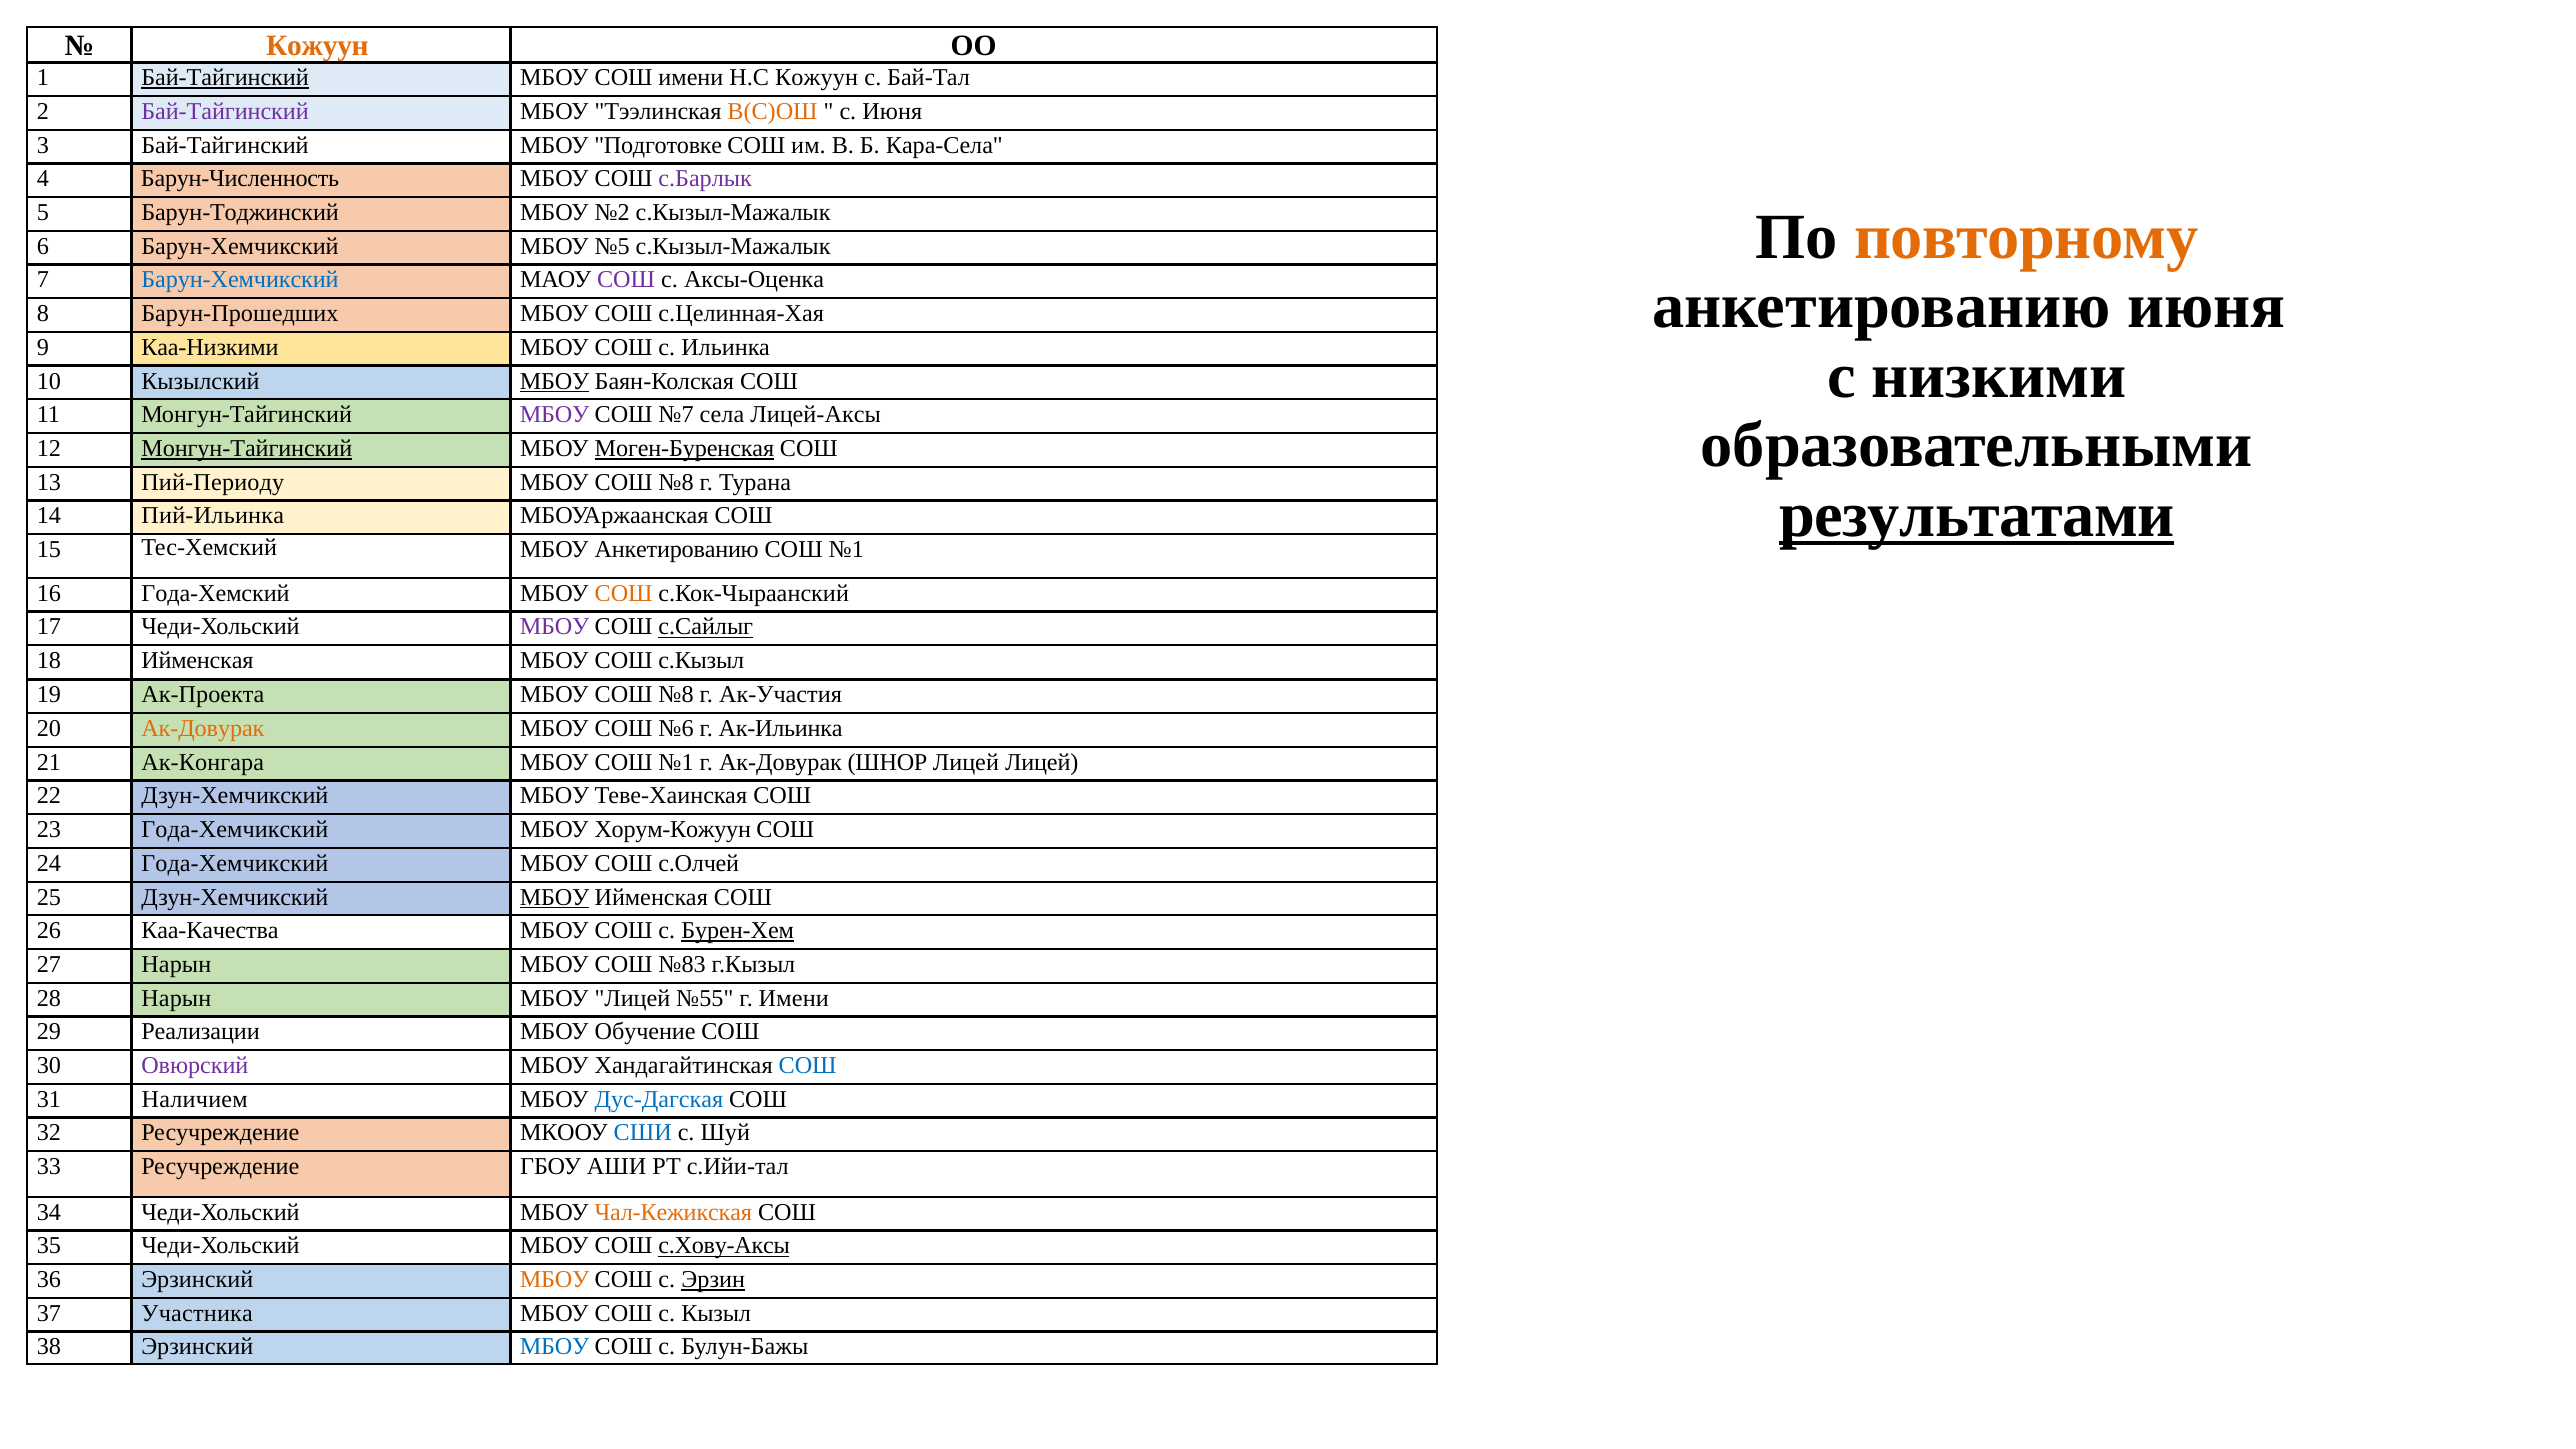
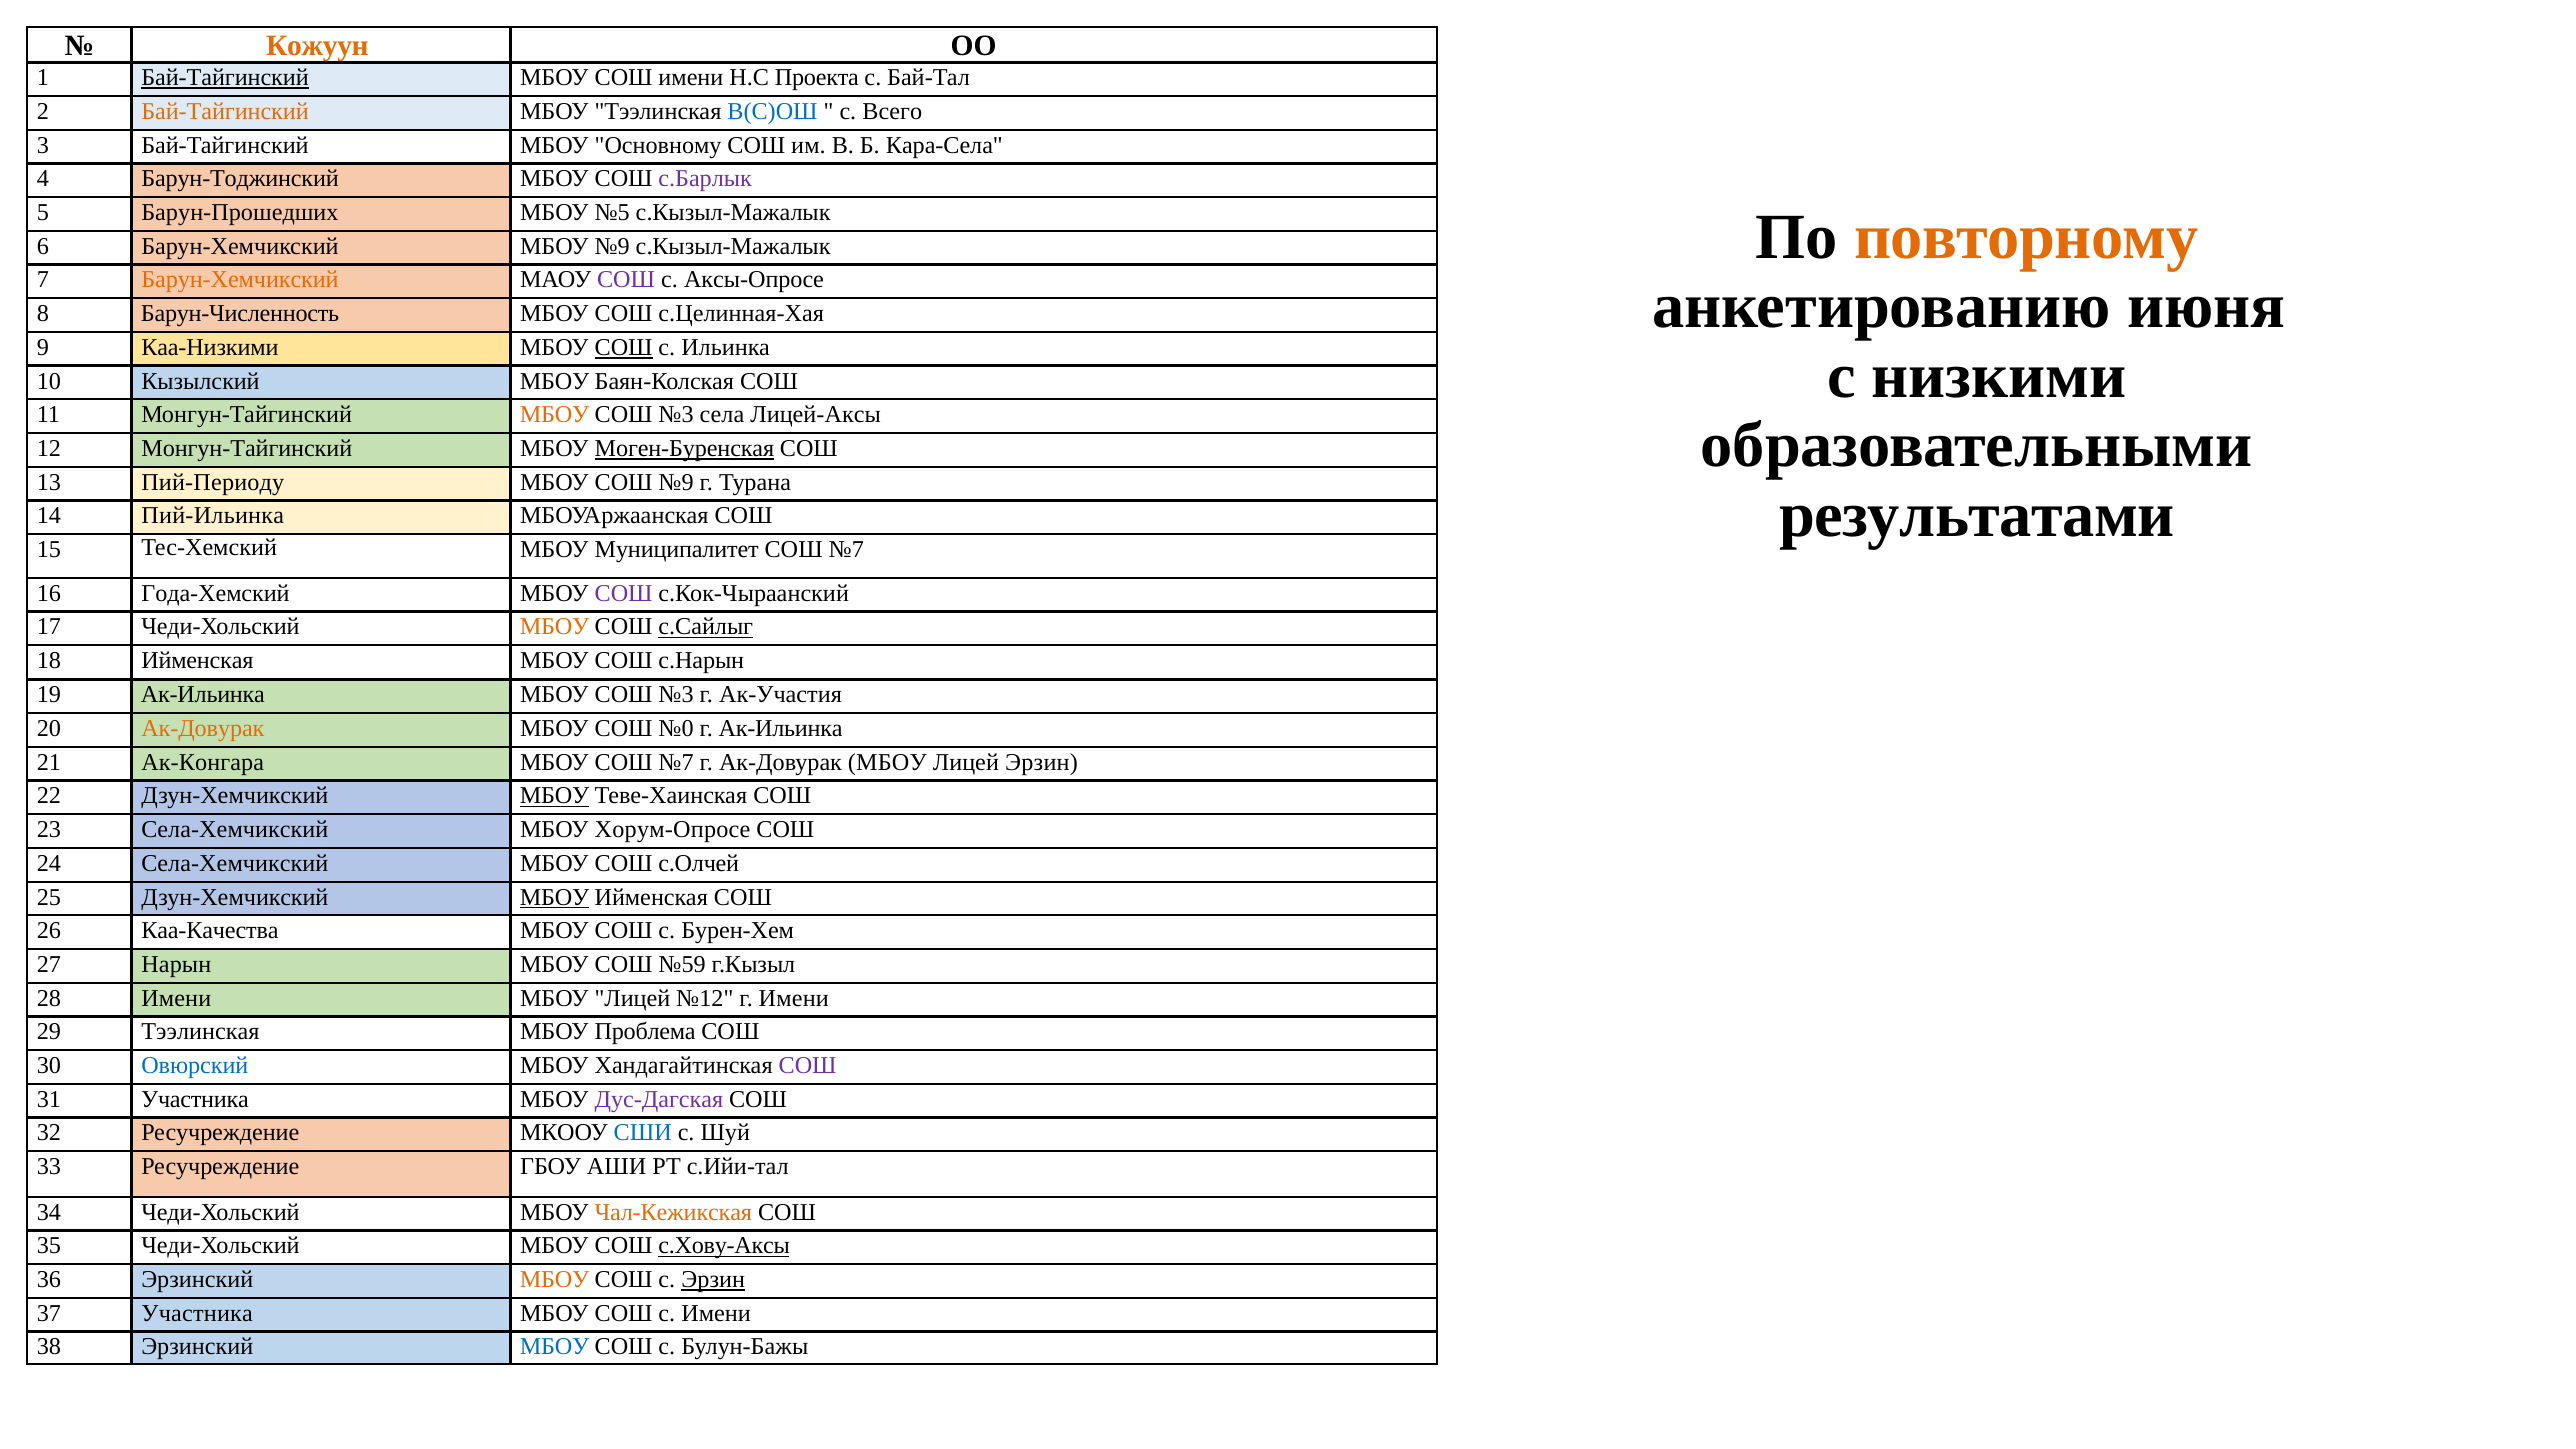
Н.С Кожуун: Кожуун -> Проекта (817, 78)
Бай-Тайгинский colour: purple -> orange (225, 112)
В(С)ОШ colour: orange -> blue (773, 112)
с Июня: Июня -> Всего (892, 112)
Подготовке: Подготовке -> Основному (658, 145)
Барун-Численность: Барун-Численность -> Барун-Тоджинский (240, 179)
Барун-Тоджинский: Барун-Тоджинский -> Барун-Прошедших (240, 213)
№2: №2 -> №5 (612, 213)
МБОУ №5: №5 -> №9 (612, 246)
Барун-Хемчикский colour: blue -> orange (240, 280)
Аксы-Оценка: Аксы-Оценка -> Аксы-Опросе (754, 280)
Барун-Прошедших: Барун-Прошедших -> Барун-Численность (240, 314)
СОШ underline: none -> present (624, 347)
МБОУ underline: present -> none (555, 381)
МБОУ colour: purple -> orange (555, 415)
№7: №7 -> №3 (676, 415)
Монгун-Тайгинский underline: present -> none (247, 448)
№8: №8 -> №9 (676, 482)
результатами underline: present -> none (1977, 515)
МБОУ Анкетированию: Анкетированию -> Муниципалитет (677, 550)
№1: №1 -> №7 (846, 550)
СОШ colour: orange -> purple (624, 593)
МБОУ colour: purple -> orange (555, 627)
с.Кызыл: с.Кызыл -> с.Нарын (701, 661)
19 Ак-Проекта: Ак-Проекта -> Ак-Ильинка (203, 695)
№8: №8 -> №3 (676, 695)
№6: №6 -> №0 (676, 729)
МБОУ СОШ №1: №1 -> №7 (676, 762)
г Ак-Довурак ШНОР: ШНОР -> МБОУ (887, 762)
Лицей Лицей: Лицей -> Эрзин (1042, 762)
МБОУ underline: none -> present (555, 796)
23 Года-Хемчикский: Года-Хемчикский -> Села-Хемчикский (235, 830)
Хорум-Кожуун: Хорум-Кожуун -> Хорум-Опросе (673, 830)
24 Года-Хемчикский: Года-Хемчикский -> Села-Хемчикский (235, 863)
Бурен-Хем underline: present -> none (738, 931)
№83: №83 -> №59 (682, 964)
28 Нарын: Нарын -> Имени (176, 998)
№55: №55 -> №12 (705, 998)
29 Реализации: Реализации -> Тээлинская (200, 1032)
Обучение: Обучение -> Проблема (645, 1032)
Овюрский colour: purple -> blue (195, 1066)
СОШ colour: blue -> purple (808, 1066)
31 Наличием: Наличием -> Участника (195, 1099)
Дус-Дагская colour: blue -> purple (659, 1099)
с Кызыл: Кызыл -> Имени (716, 1313)
